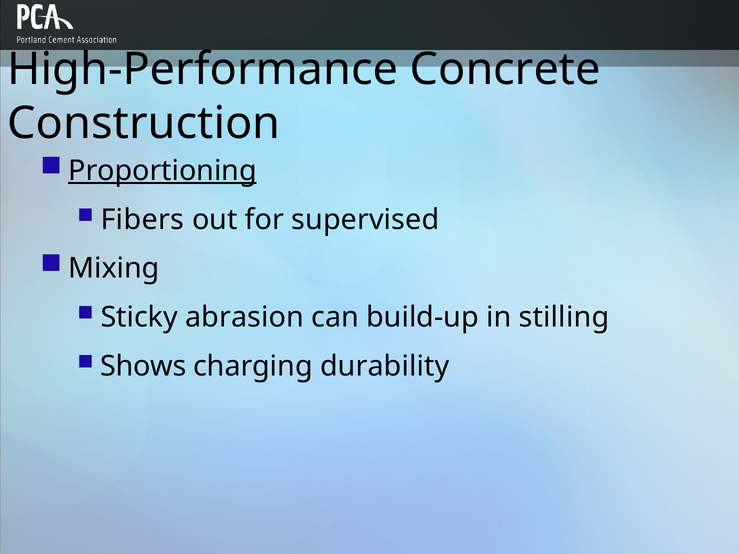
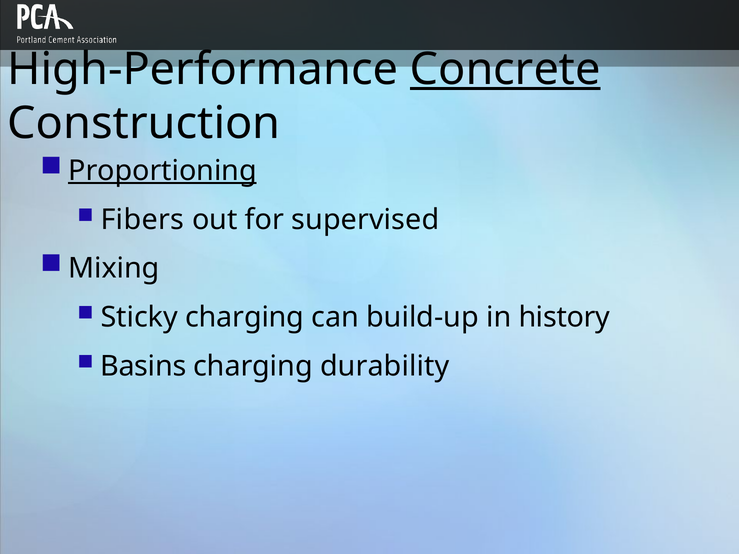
Concrete underline: none -> present (505, 69)
Sticky abrasion: abrasion -> charging (245, 317)
stilling: stilling -> history (564, 317)
Shows: Shows -> Basins (143, 366)
